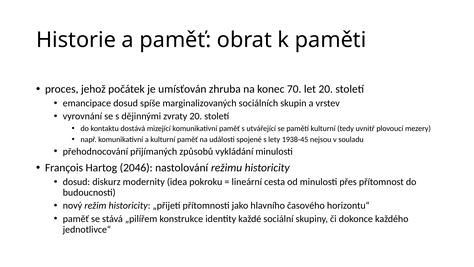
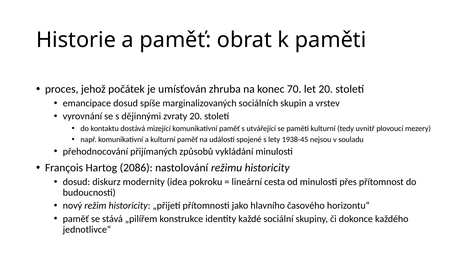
2046: 2046 -> 2086 (136, 168)
